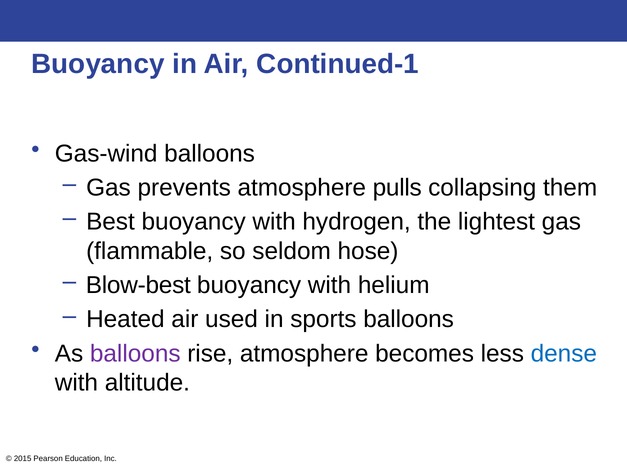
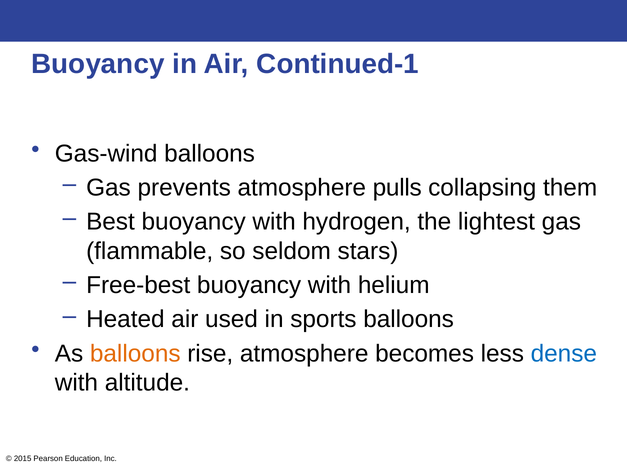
hose: hose -> stars (368, 251)
Blow-best: Blow-best -> Free-best (138, 285)
balloons colour: purple -> orange (135, 354)
